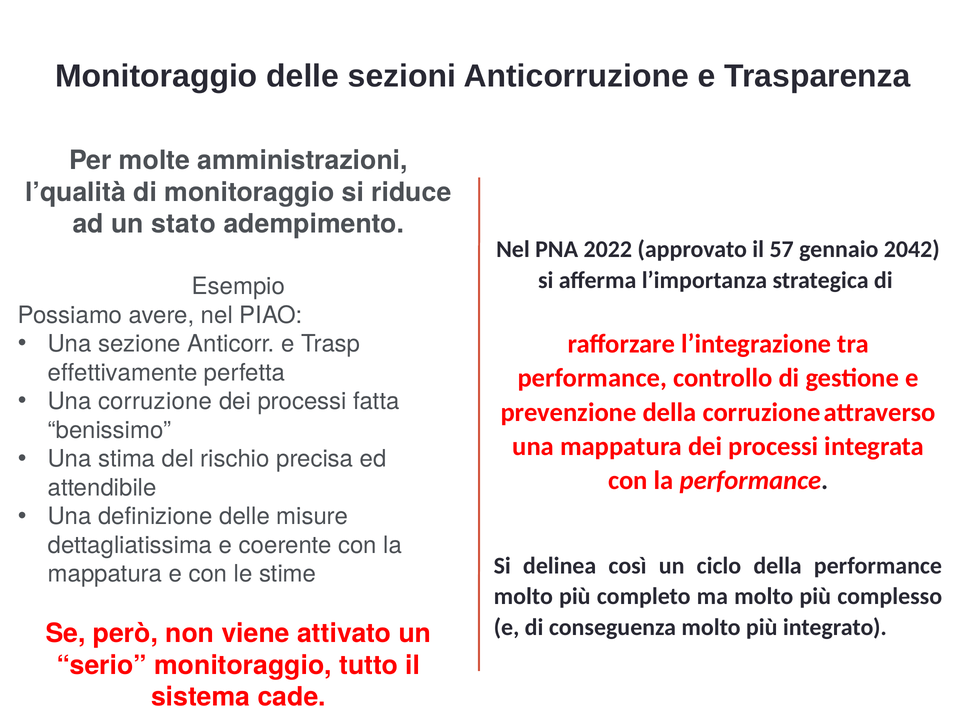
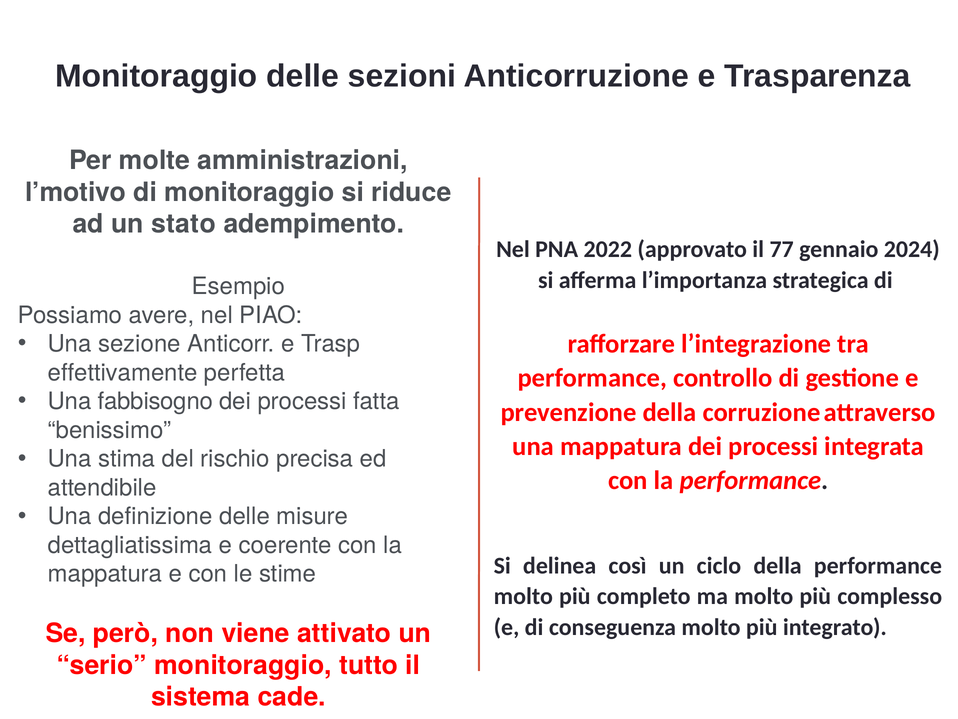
l’qualità: l’qualità -> l’motivo (76, 192)
57: 57 -> 77 (782, 249)
2042: 2042 -> 2024 (912, 249)
Una corruzione: corruzione -> fabbisogno (155, 401)
